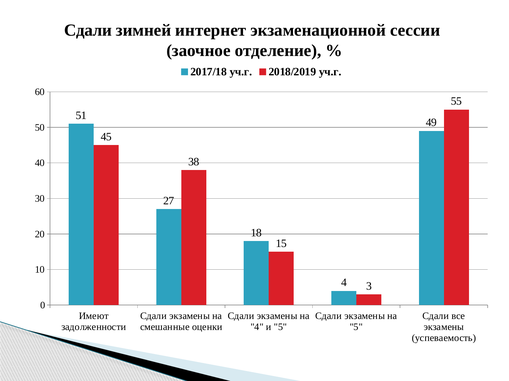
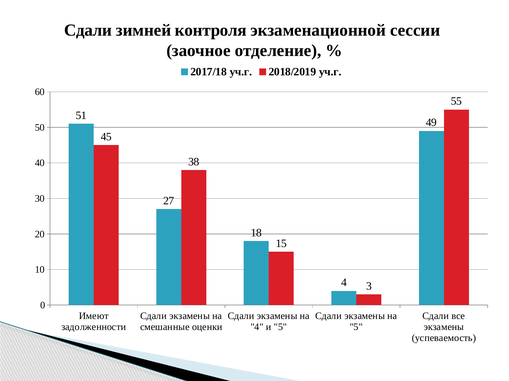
интернет: интернет -> контроля (211, 30)
